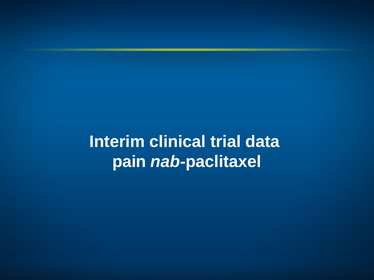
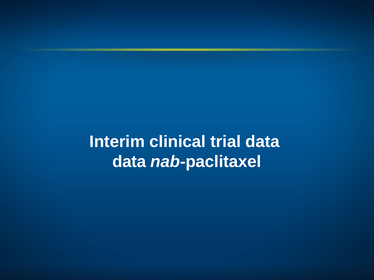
pain: pain -> data (129, 162)
